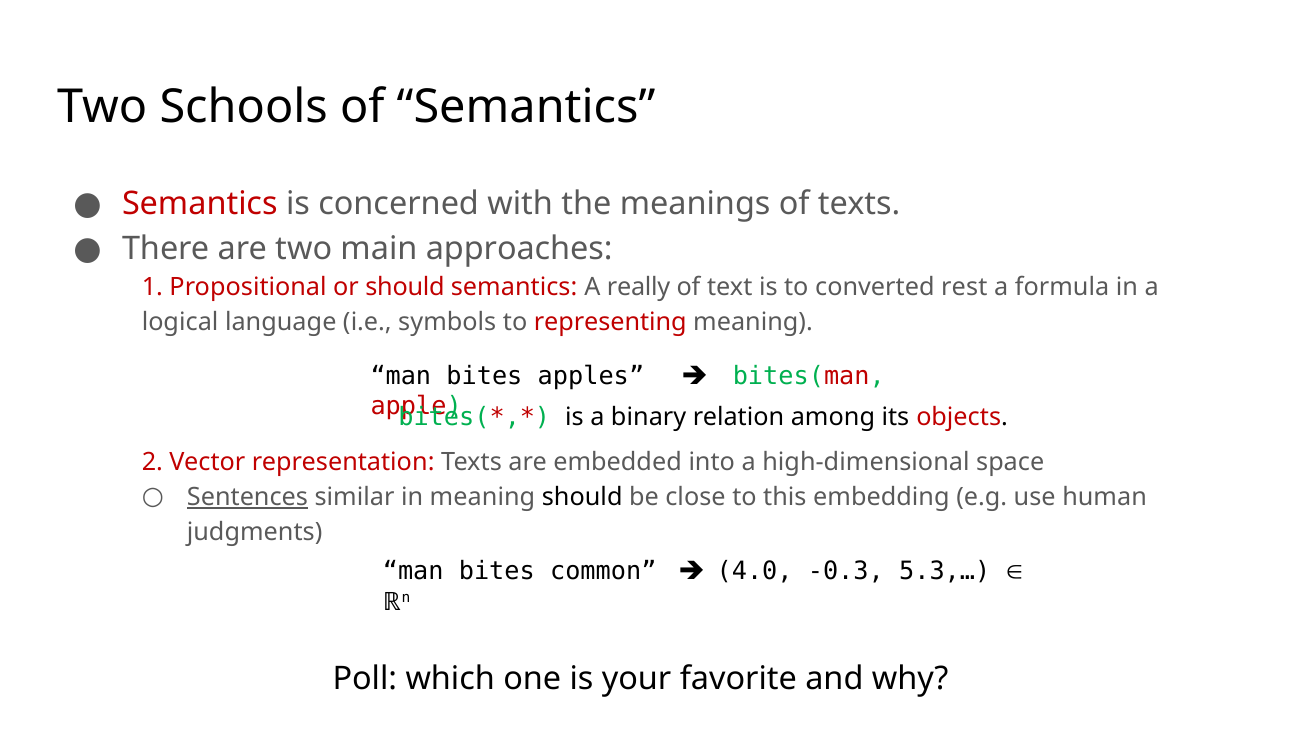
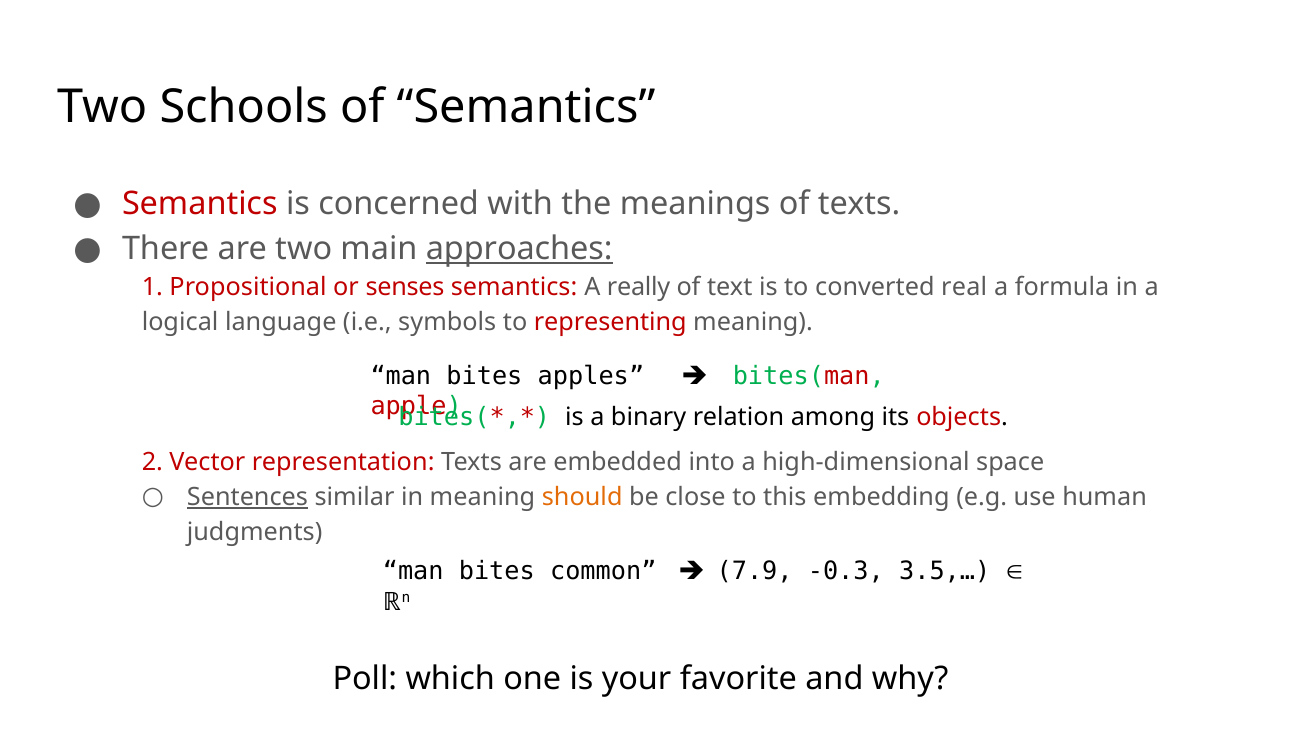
approaches underline: none -> present (519, 249)
or should: should -> senses (405, 287)
rest: rest -> real (964, 287)
should colour: black -> orange (582, 497)
4.0: 4.0 -> 7.9 (755, 571)
5.3,…: 5.3,… -> 3.5,… (945, 571)
